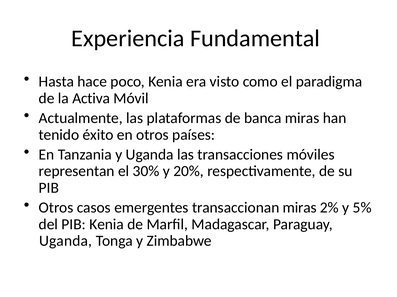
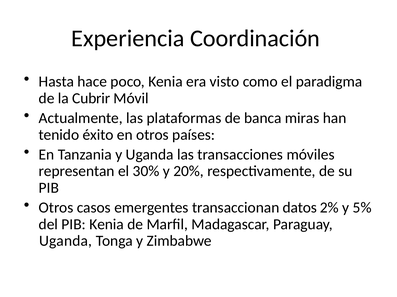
Fundamental: Fundamental -> Coordinación (255, 38)
Activa: Activa -> Cubrir (91, 98)
transaccionan miras: miras -> datos (300, 208)
